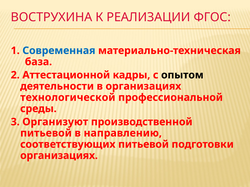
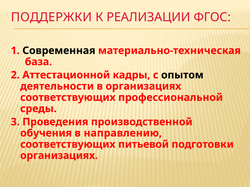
ВОСТРУХИНА: ВОСТРУХИНА -> ПОДДЕРЖКИ (51, 17)
Современная colour: blue -> black (59, 51)
технологической: технологической -> соответствующих (68, 98)
Организуют: Организуют -> Проведения (55, 122)
питьевой: питьевой -> обучения (46, 133)
